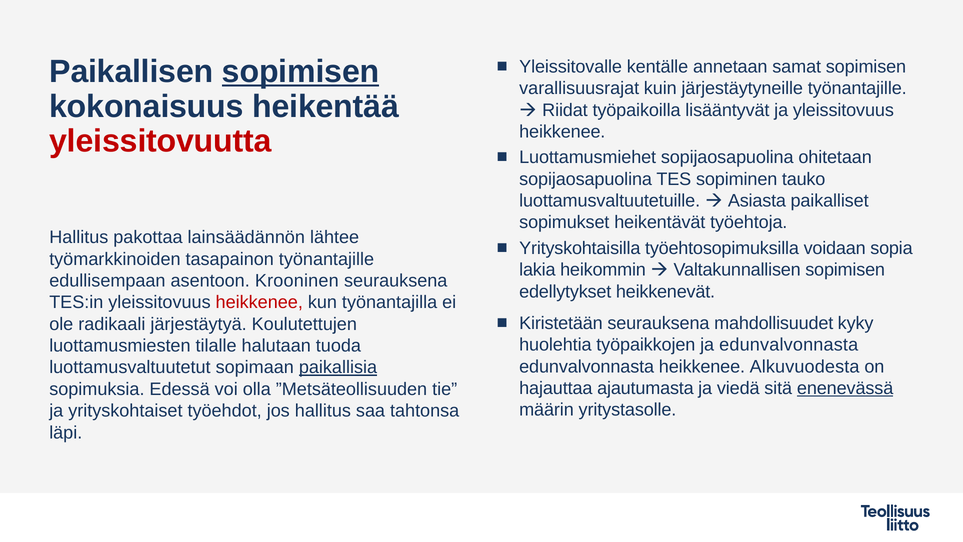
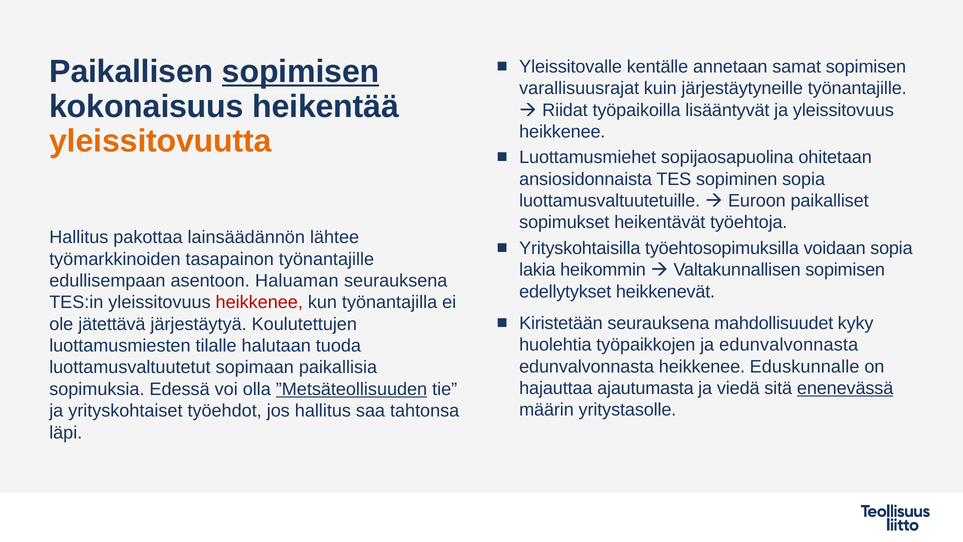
yleissitovuutta colour: red -> orange (160, 141)
sopijaosapuolina: sopijaosapuolina -> ansiosidonnaista (586, 179)
sopiminen tauko: tauko -> sopia (804, 179)
Asiasta: Asiasta -> Euroon (757, 201)
Krooninen: Krooninen -> Haluaman (297, 281)
radikaali: radikaali -> jätettävä (112, 324)
Alkuvuodesta: Alkuvuodesta -> Eduskunnalle (805, 366)
paikallisia underline: present -> none (338, 367)
”Metsäteollisuuden underline: none -> present (351, 389)
